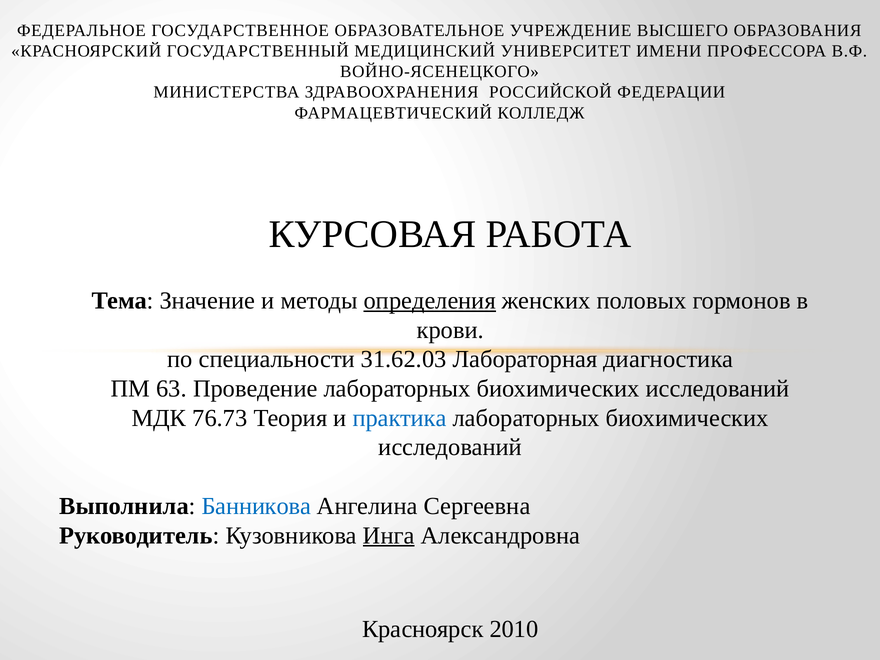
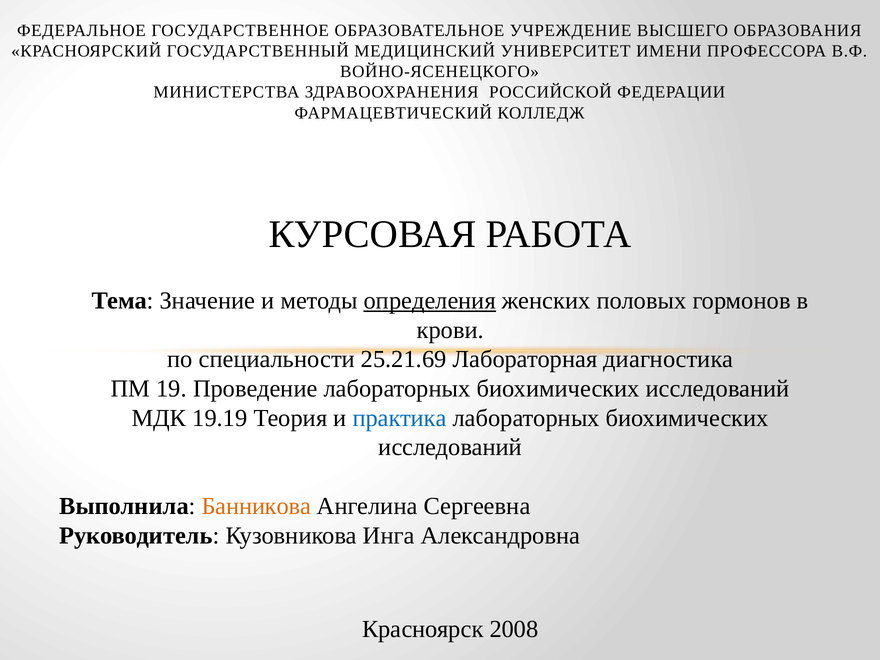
31.62.03: 31.62.03 -> 25.21.69 (404, 359)
63: 63 -> 19 (172, 389)
76.73: 76.73 -> 19.19 (220, 418)
Банникова colour: blue -> orange (256, 506)
Инга underline: present -> none (389, 535)
2010: 2010 -> 2008 (514, 629)
